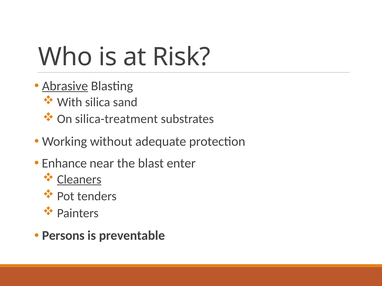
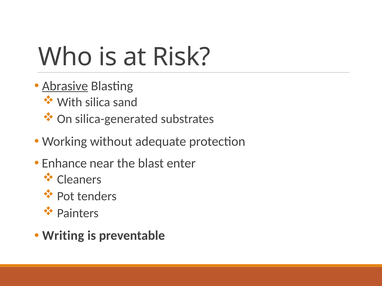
silica-treatment: silica-treatment -> silica-generated (116, 119)
Cleaners underline: present -> none (79, 180)
Persons: Persons -> Writing (63, 236)
